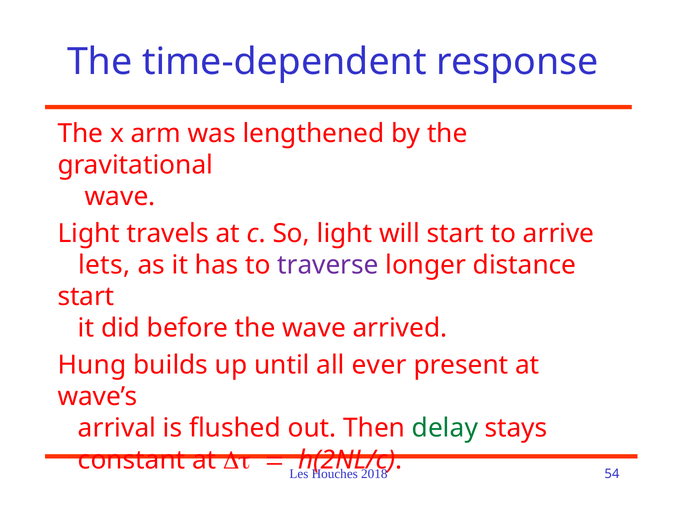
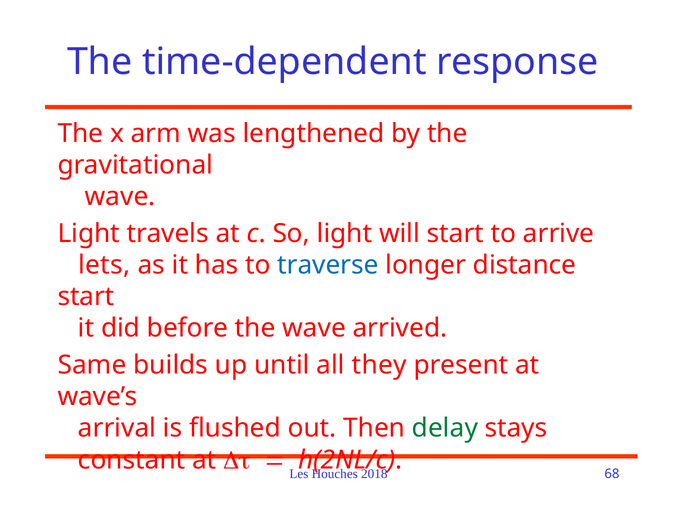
traverse colour: purple -> blue (328, 266)
Hung: Hung -> Same (92, 366)
ever: ever -> they (379, 366)
54: 54 -> 68 (612, 475)
